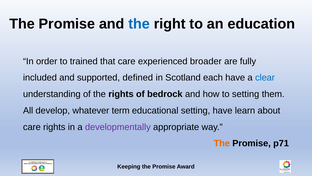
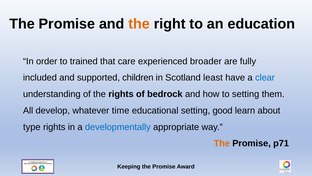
the colour: blue -> orange (139, 24)
defined: defined -> children (138, 78)
each: each -> least (213, 78)
term: term -> time (121, 110)
setting have: have -> good (223, 110)
care: care -> type (32, 127)
developmentally colour: purple -> blue (118, 127)
